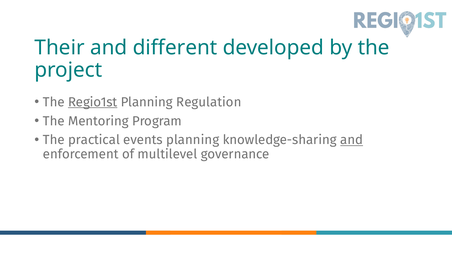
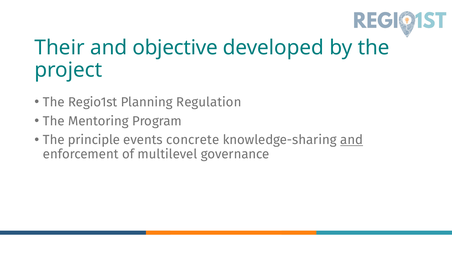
different: different -> objective (175, 48)
Regio1st underline: present -> none (93, 102)
practical: practical -> principle (94, 140)
events planning: planning -> concrete (193, 140)
